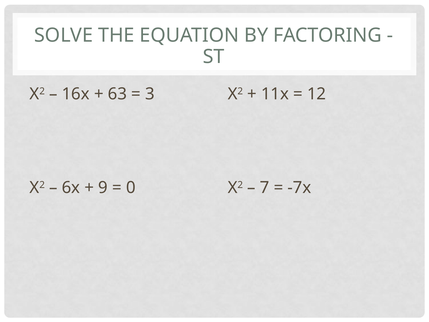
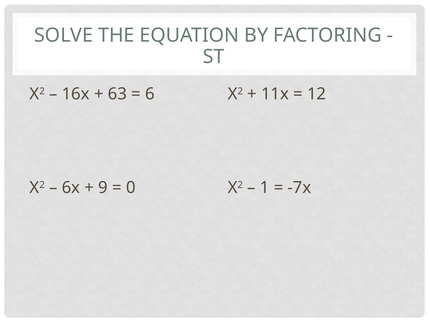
3: 3 -> 6 (150, 94)
7: 7 -> 1 (265, 187)
